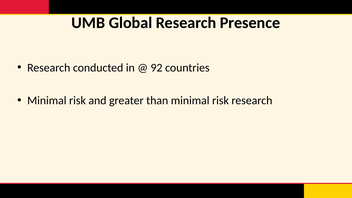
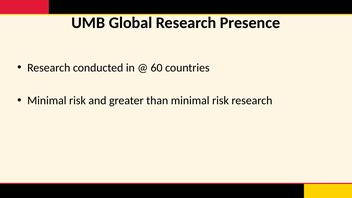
92: 92 -> 60 (157, 68)
